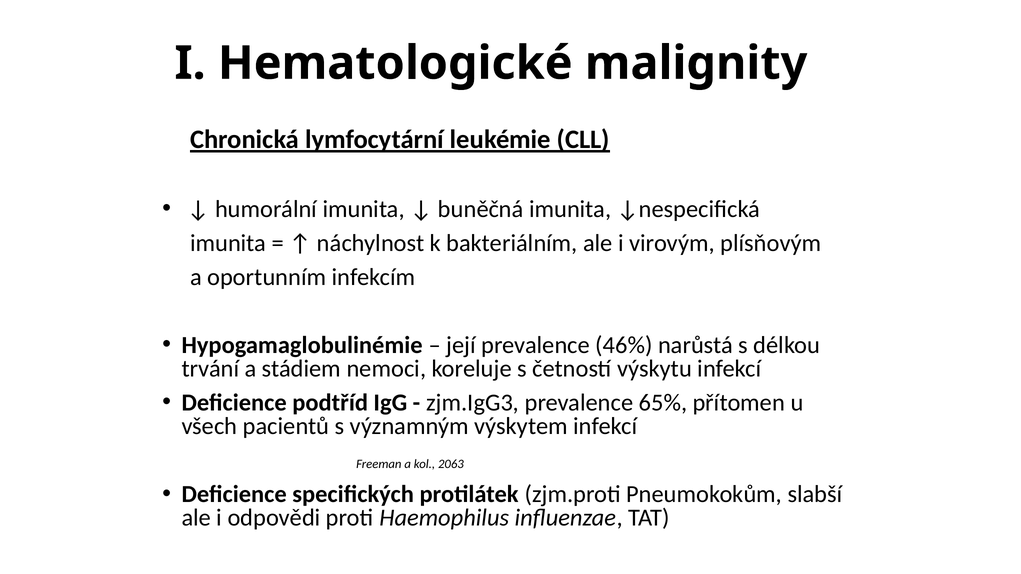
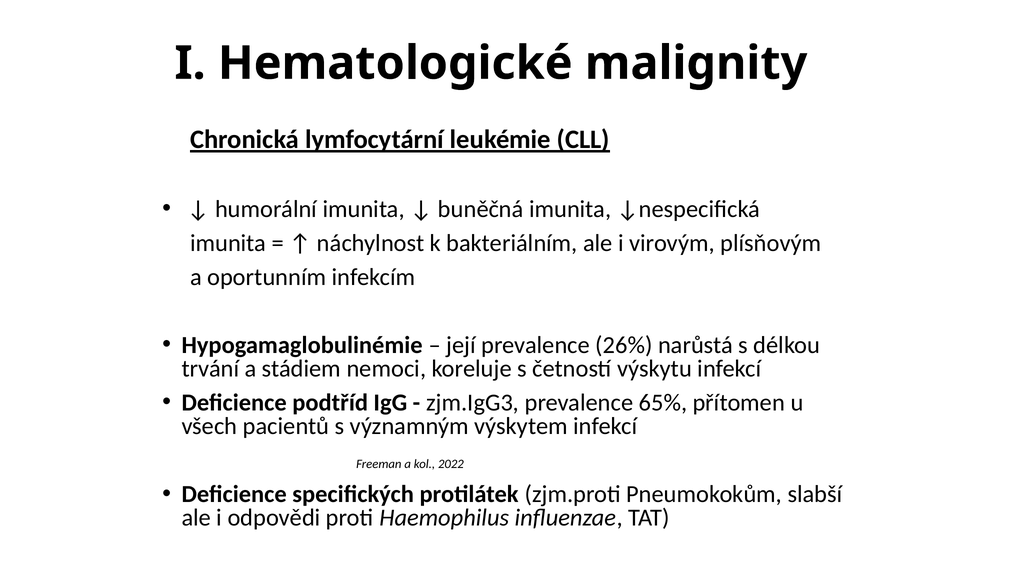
46%: 46% -> 26% (624, 345)
2063: 2063 -> 2022 (451, 464)
